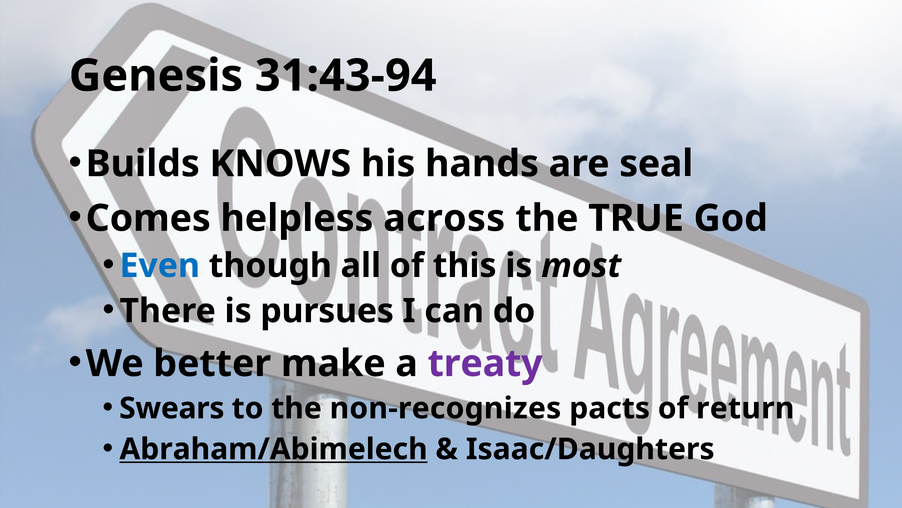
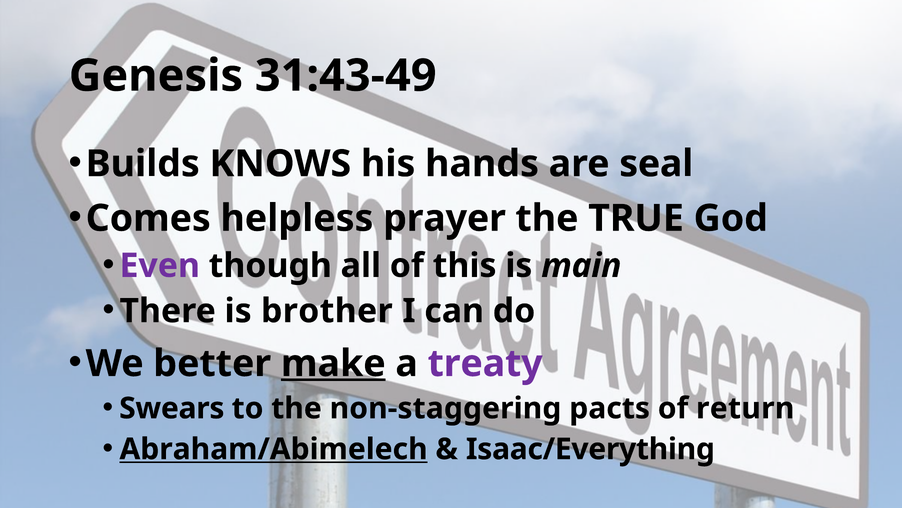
31:43-94: 31:43-94 -> 31:43-49 (346, 76)
across: across -> prayer (445, 218)
Even colour: blue -> purple (160, 265)
most: most -> main (581, 265)
pursues: pursues -> brother (327, 311)
make underline: none -> present (333, 363)
non-recognizes: non-recognizes -> non-staggering (445, 408)
Isaac/Daughters: Isaac/Daughters -> Isaac/Everything (590, 449)
